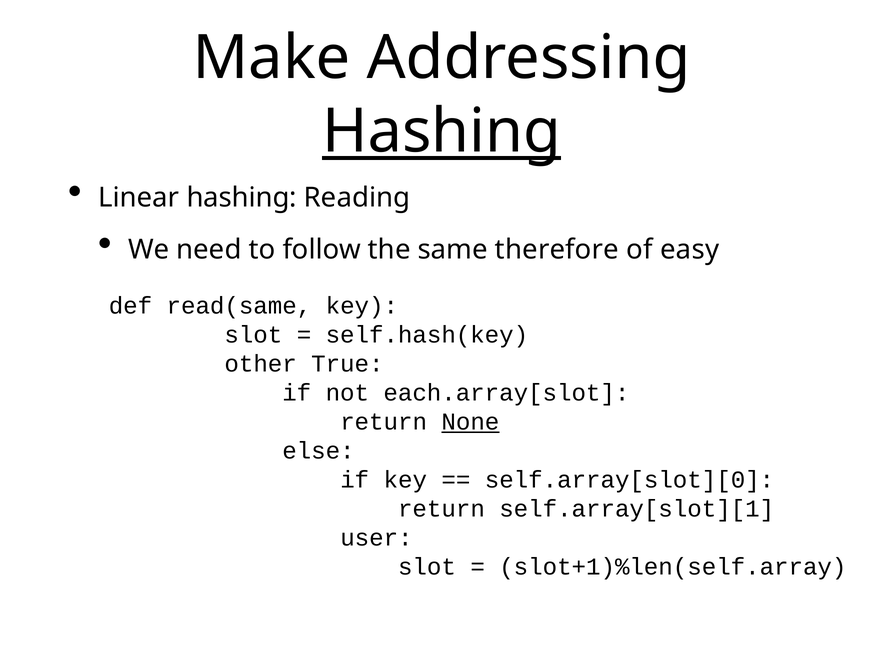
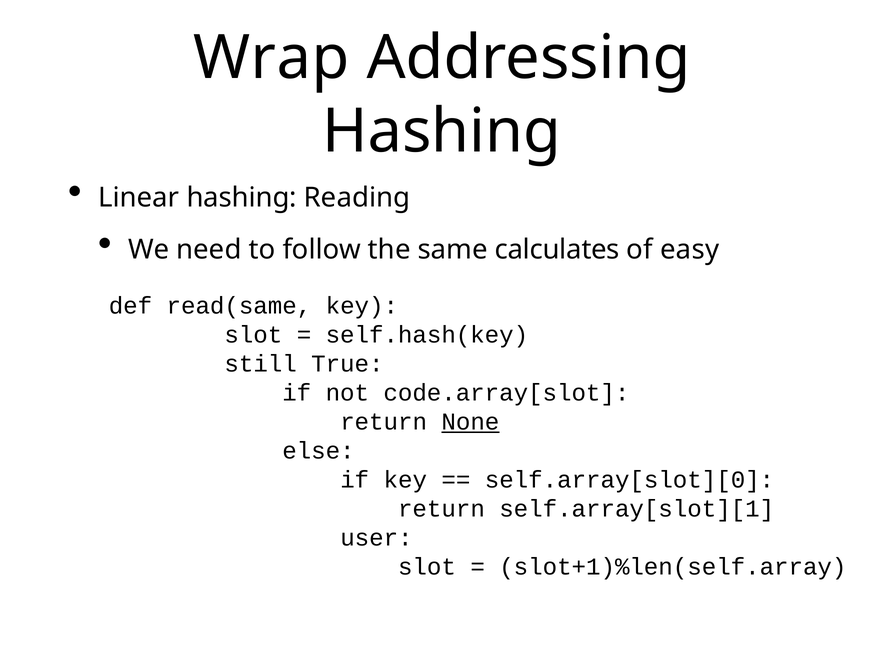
Make: Make -> Wrap (271, 58)
Hashing underline: present -> none (442, 132)
therefore: therefore -> calculates (557, 250)
other: other -> still (261, 364)
each.array[slot: each.array[slot -> code.array[slot (506, 393)
